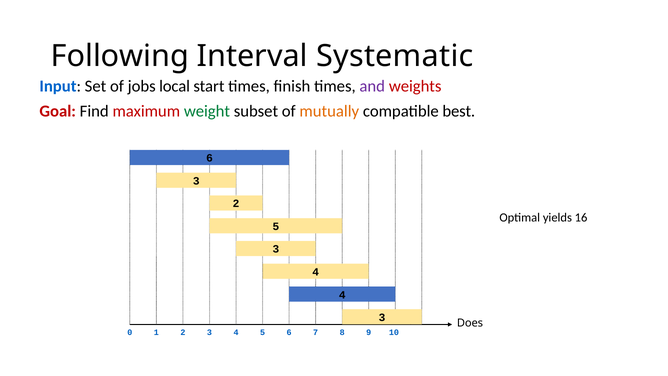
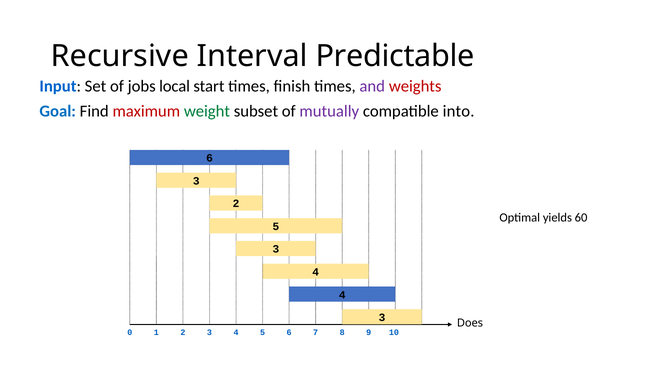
Following: Following -> Recursive (120, 56)
Systematic: Systematic -> Predictable (395, 56)
Goal colour: red -> blue (58, 111)
mutually colour: orange -> purple (329, 111)
best: best -> into (459, 111)
16: 16 -> 60 (581, 218)
